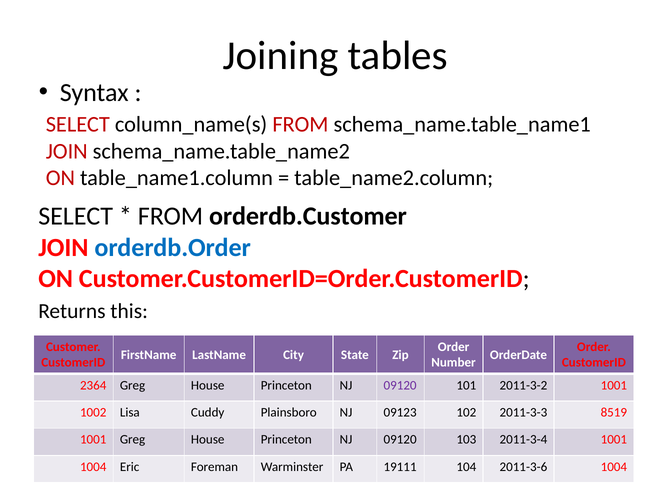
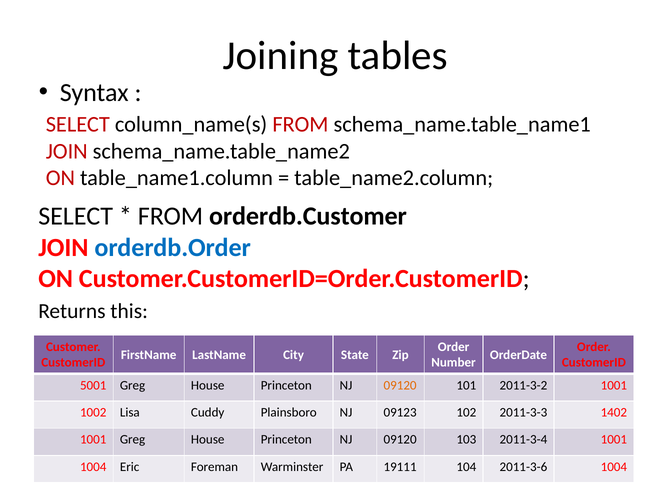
2364: 2364 -> 5001 (93, 385)
09120 colour: purple -> orange (400, 385)
8519: 8519 -> 1402 (614, 413)
